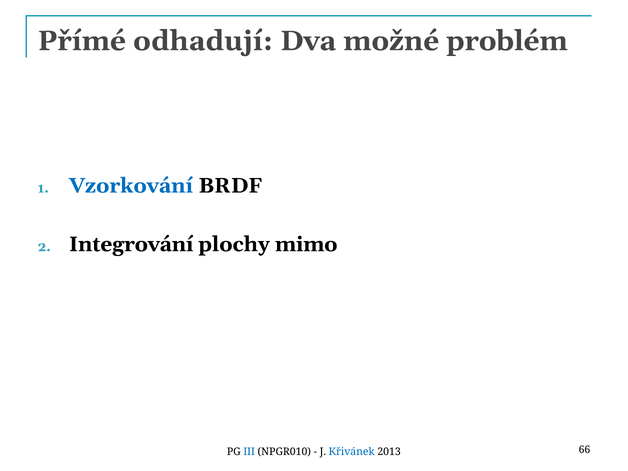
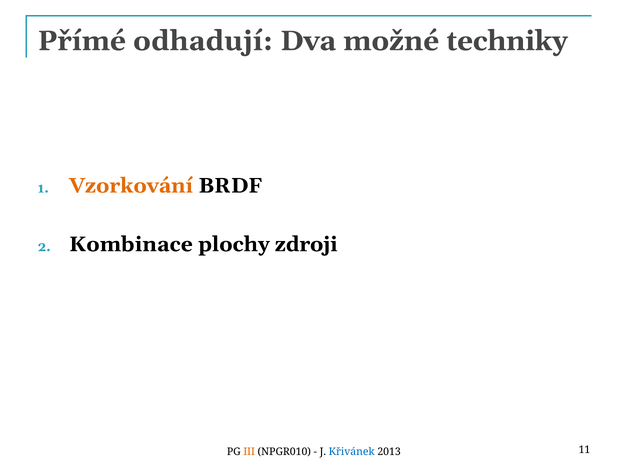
problém: problém -> techniky (507, 41)
Vzorkování colour: blue -> orange (131, 186)
Integrování: Integrování -> Kombinace (131, 244)
mimo: mimo -> zdroji (306, 244)
III colour: blue -> orange (249, 452)
66: 66 -> 11 (585, 450)
